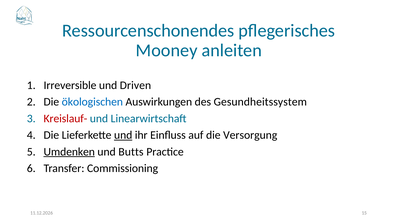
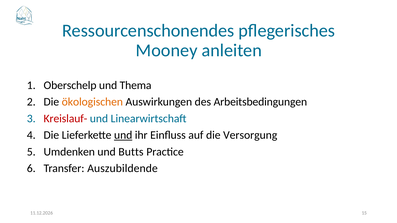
Irreversible: Irreversible -> Oberschelp (70, 85)
Driven: Driven -> Thema (136, 85)
ökologischen colour: blue -> orange (92, 102)
Gesundheitssystem: Gesundheitssystem -> Arbeitsbedingungen (260, 102)
Umdenken underline: present -> none (69, 152)
Commissioning: Commissioning -> Auszubildende (122, 169)
